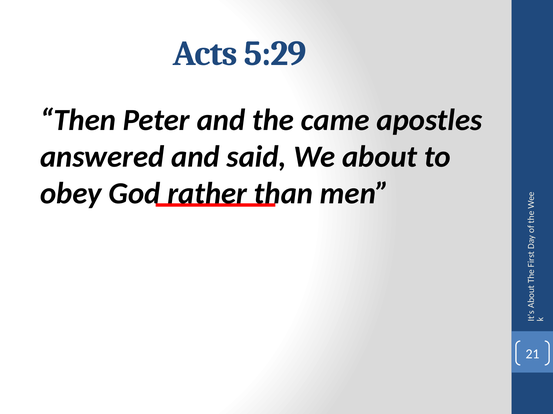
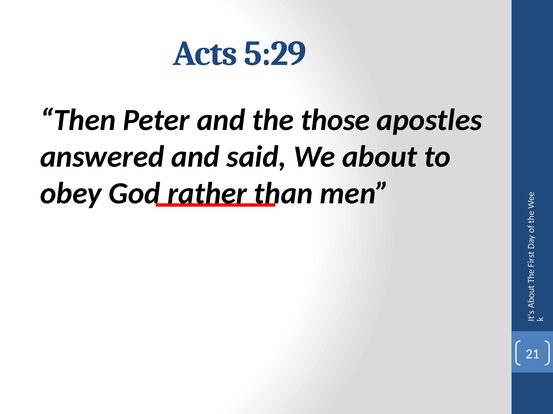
came: came -> those (335, 120)
